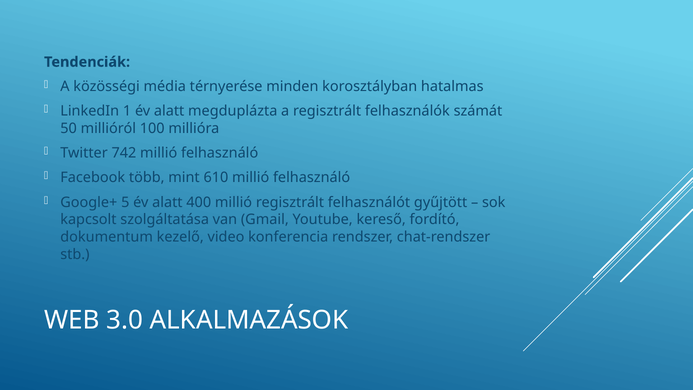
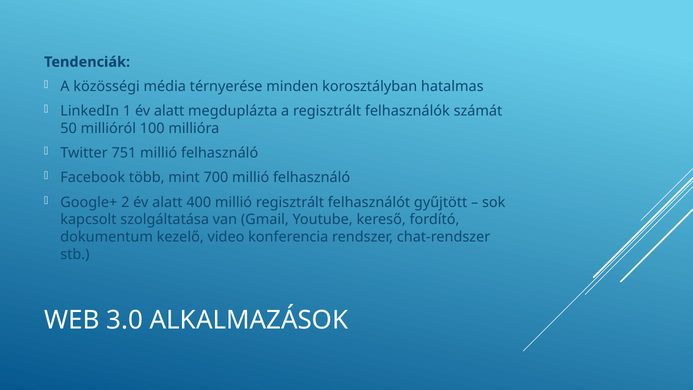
742: 742 -> 751 (124, 153)
610: 610 -> 700 (216, 178)
5: 5 -> 2 (125, 202)
